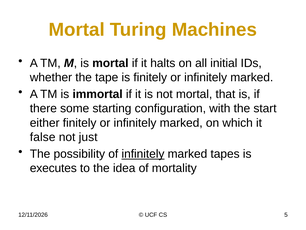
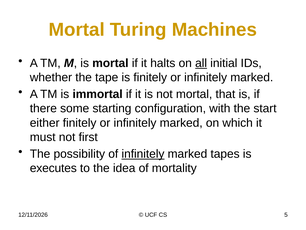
all underline: none -> present (201, 63)
false: false -> must (43, 137)
just: just -> first (88, 137)
